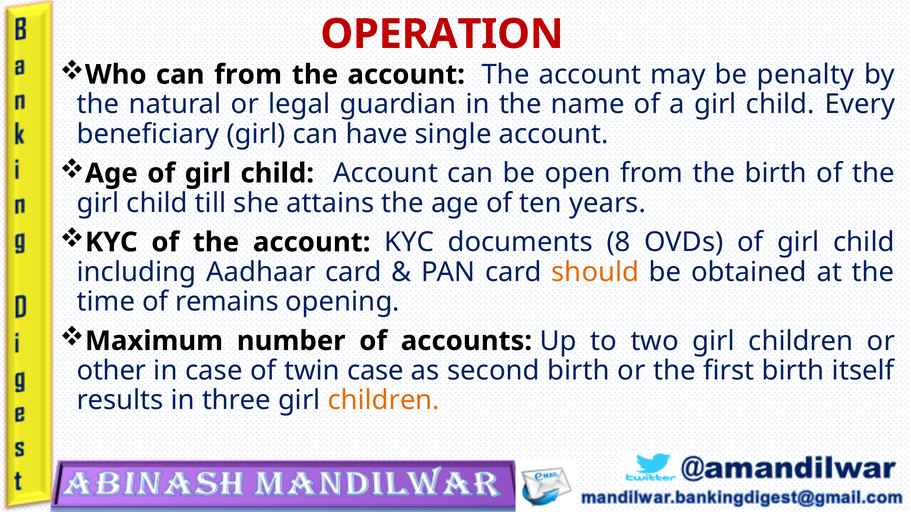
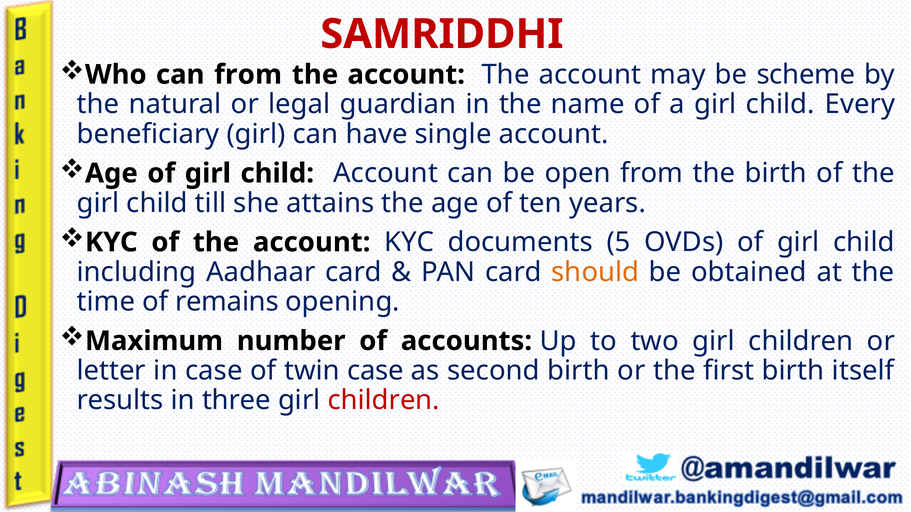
OPERATION: OPERATION -> SAMRIDDHI (442, 34)
penalty: penalty -> scheme (806, 75)
8: 8 -> 5 (619, 242)
other: other -> letter (111, 371)
children colour: orange -> red (384, 401)
